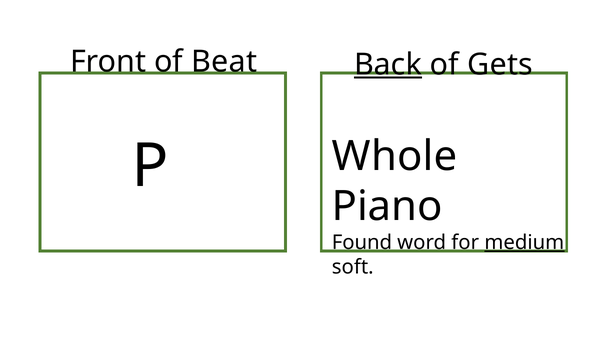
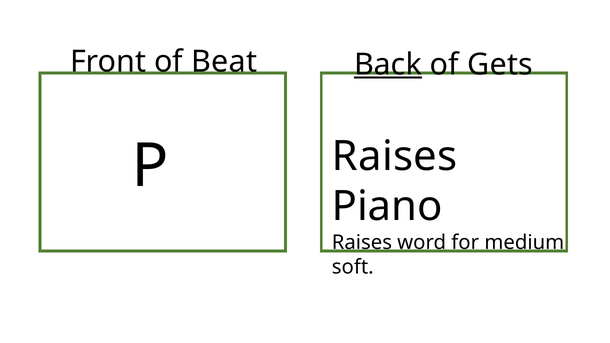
P Whole: Whole -> Raises (395, 156)
Found: Found -> Raises (362, 243)
medium underline: present -> none (524, 243)
